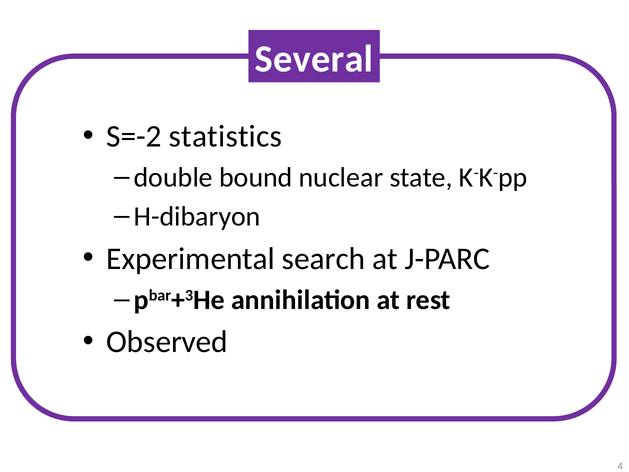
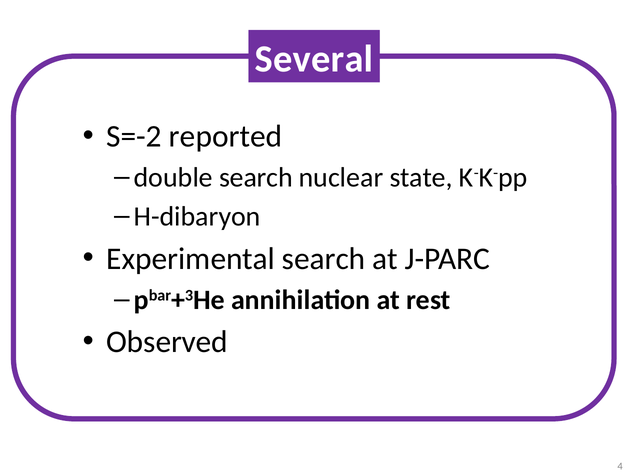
statistics: statistics -> reported (226, 136)
double bound: bound -> search (256, 177)
